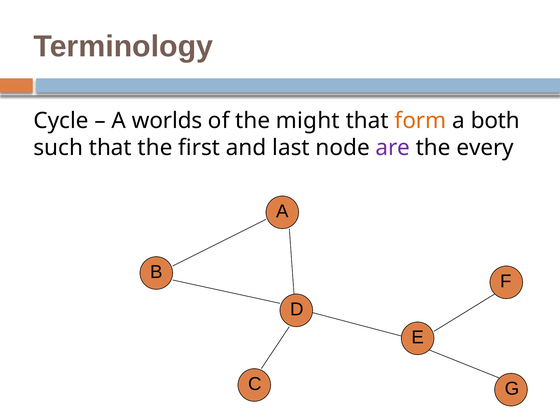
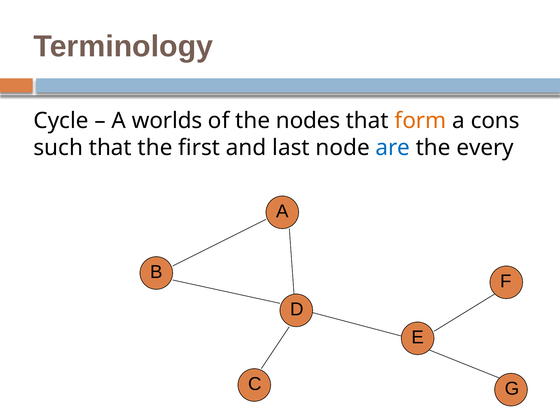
might: might -> nodes (308, 121)
both: both -> cons (495, 121)
are colour: purple -> blue (393, 148)
